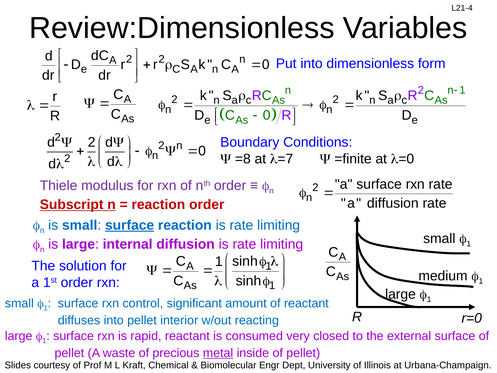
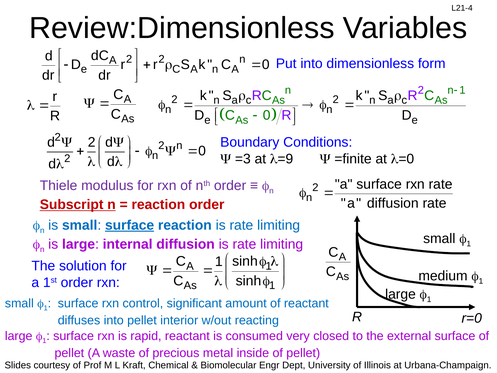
=8: =8 -> =3 (243, 159)
=7: =7 -> =9 (285, 159)
metal underline: present -> none (218, 353)
